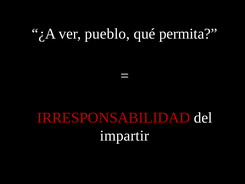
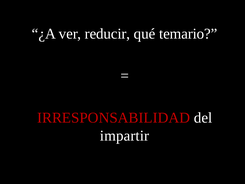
pueblo: pueblo -> reducir (107, 34)
permita: permita -> temario (188, 34)
